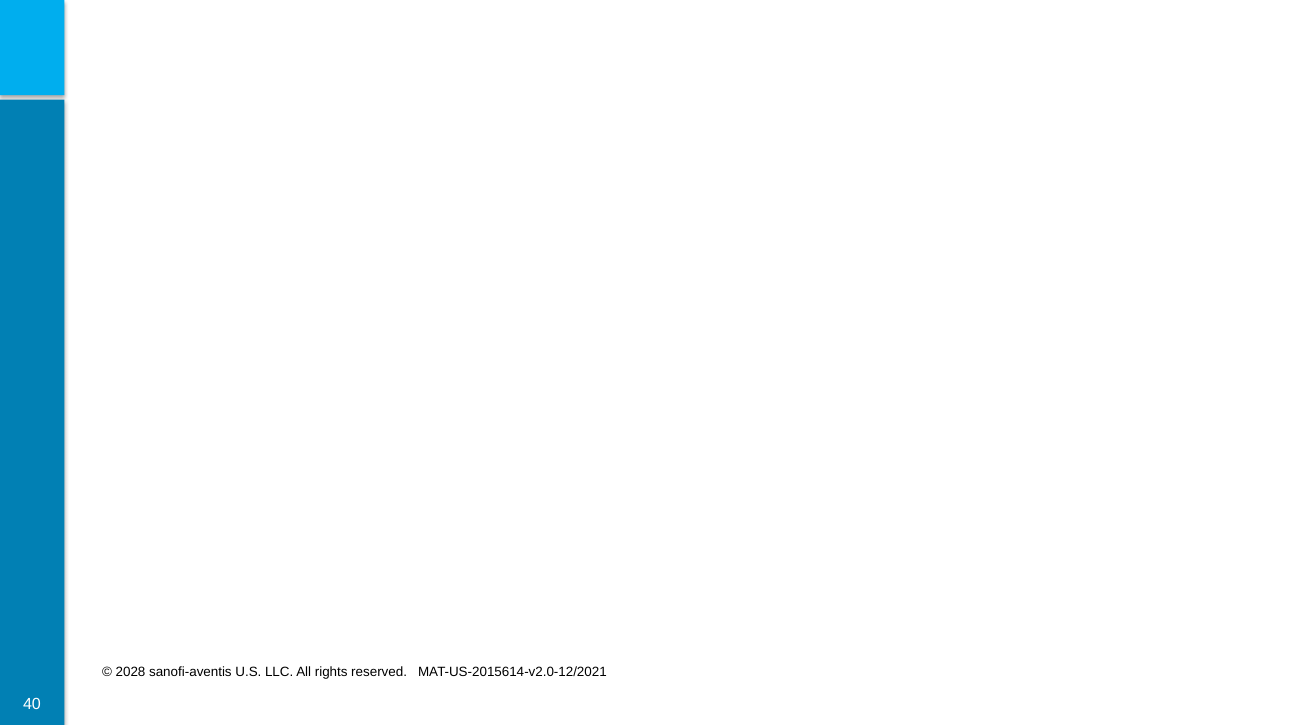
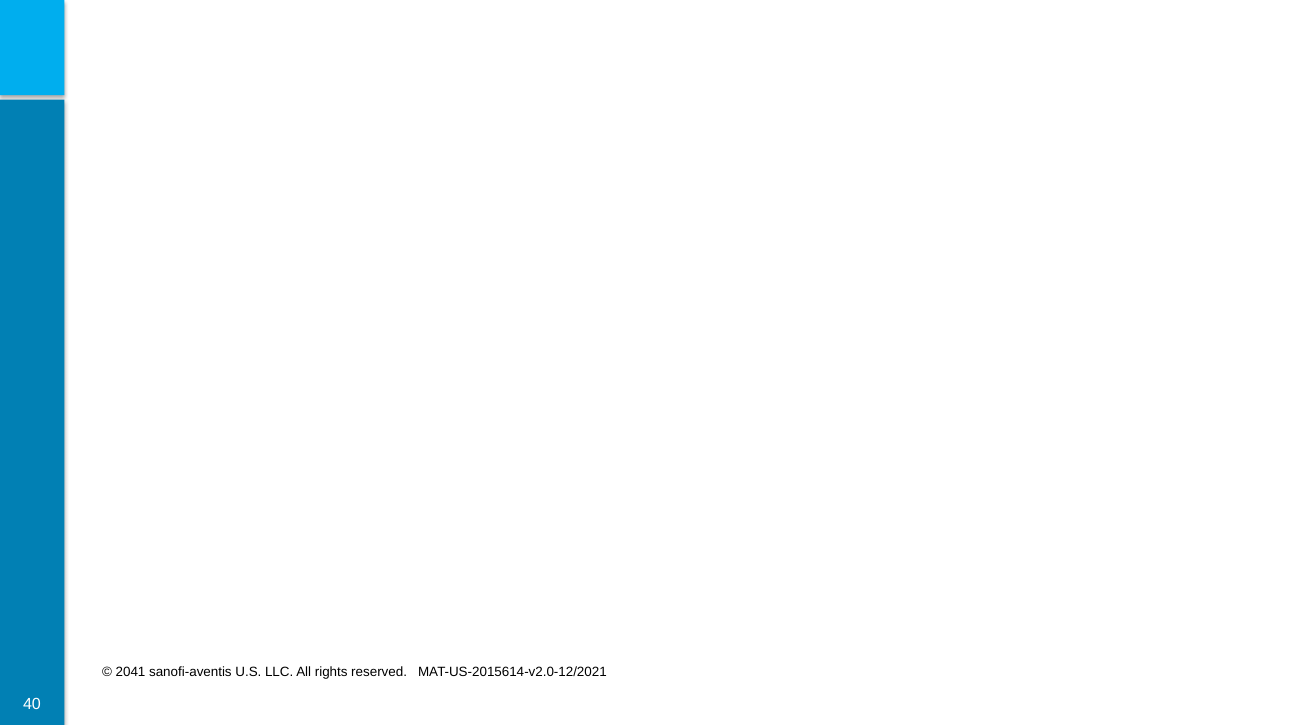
2028: 2028 -> 2041 (131, 672)
